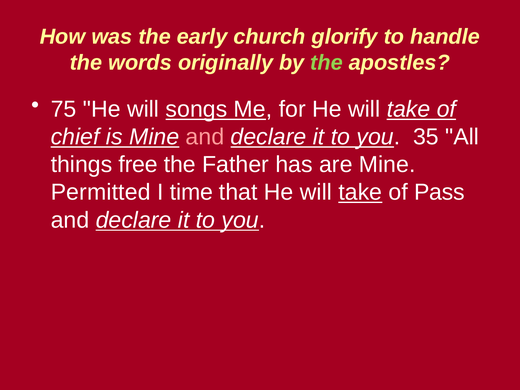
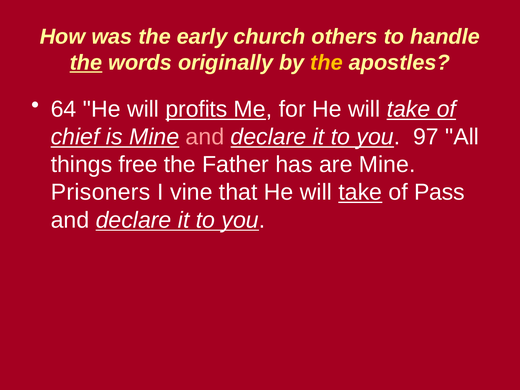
glorify: glorify -> others (345, 37)
the underline: none -> present (86, 63)
the colour: light green -> yellow (327, 63)
75: 75 -> 64 (64, 109)
songs: songs -> profits (197, 109)
35: 35 -> 97 (426, 137)
Permitted: Permitted -> Prisoners (101, 192)
time: time -> vine (191, 192)
